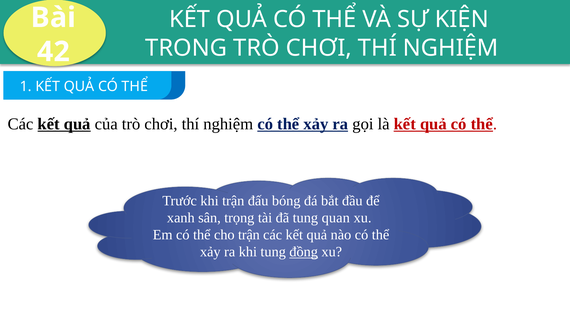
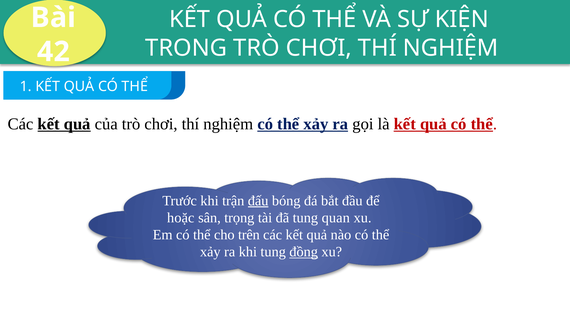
đấu underline: none -> present (258, 201)
xanh: xanh -> hoặc (181, 218)
cho trận: trận -> trên (249, 235)
